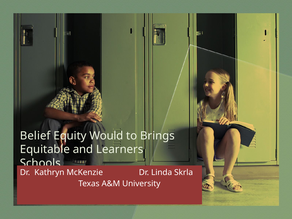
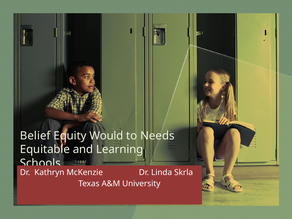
Brings: Brings -> Needs (157, 136)
Learners: Learners -> Learning (120, 149)
